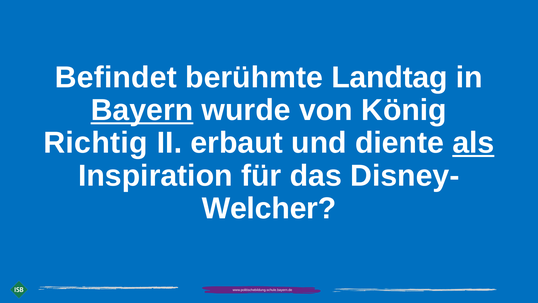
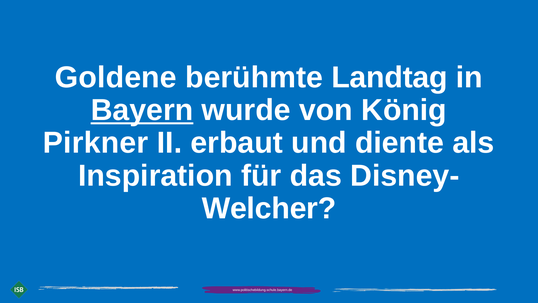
Befindet: Befindet -> Goldene (116, 77)
Richtig: Richtig -> Pirkner (96, 143)
als underline: present -> none (473, 143)
